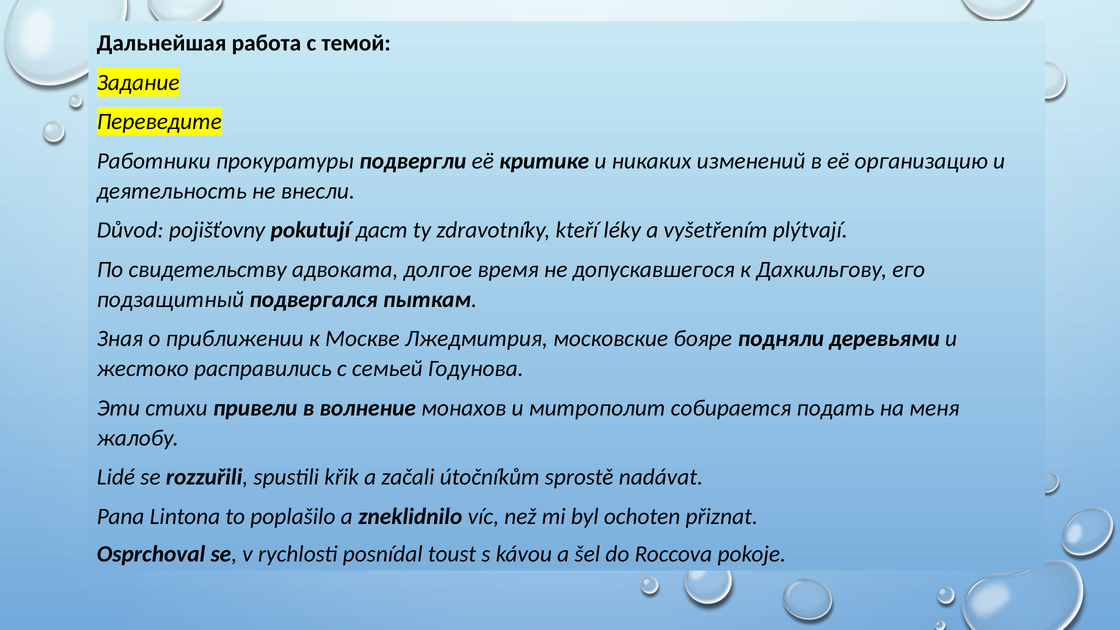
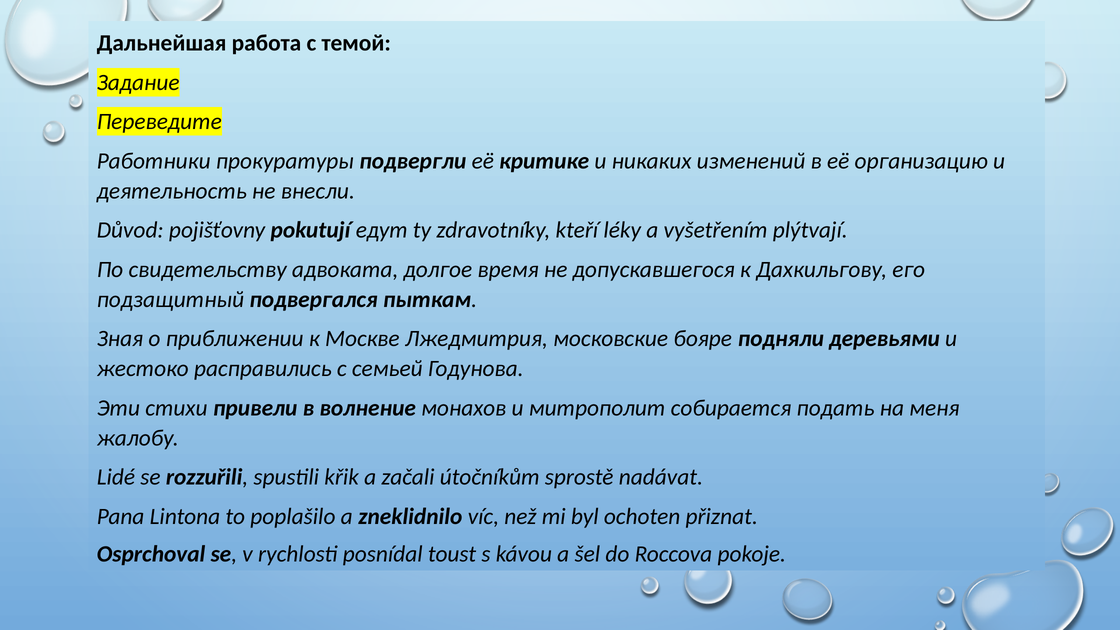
даст: даст -> едут (382, 230)
